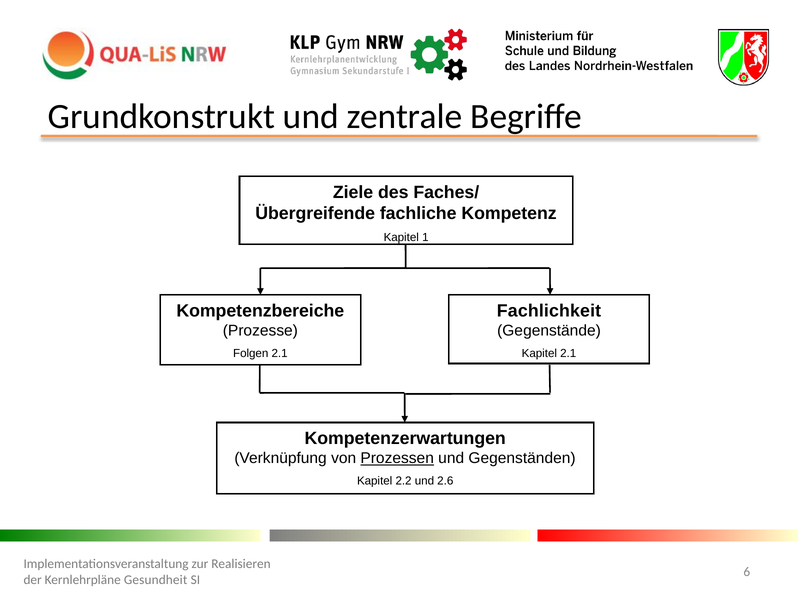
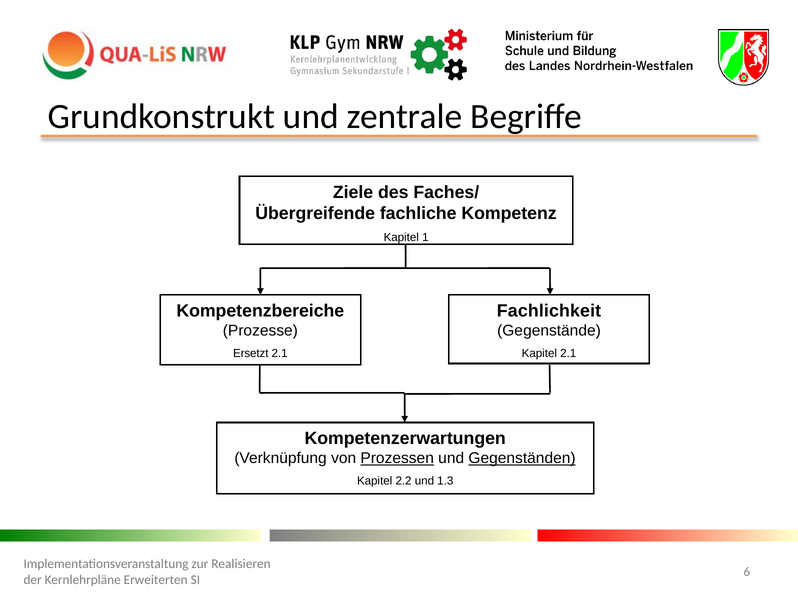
Folgen: Folgen -> Ersetzt (251, 353)
Gegenständen underline: none -> present (522, 458)
2.6: 2.6 -> 1.3 (445, 481)
Gesundheit: Gesundheit -> Erweiterten (156, 579)
